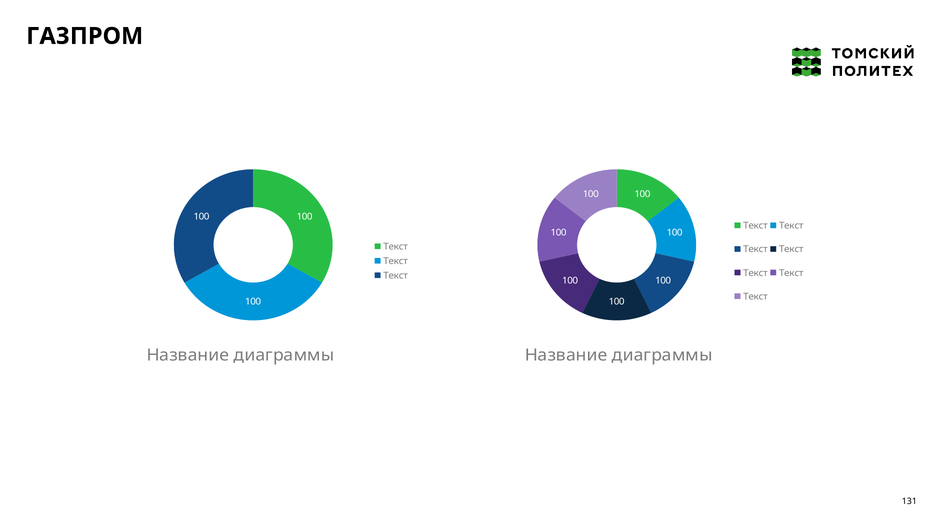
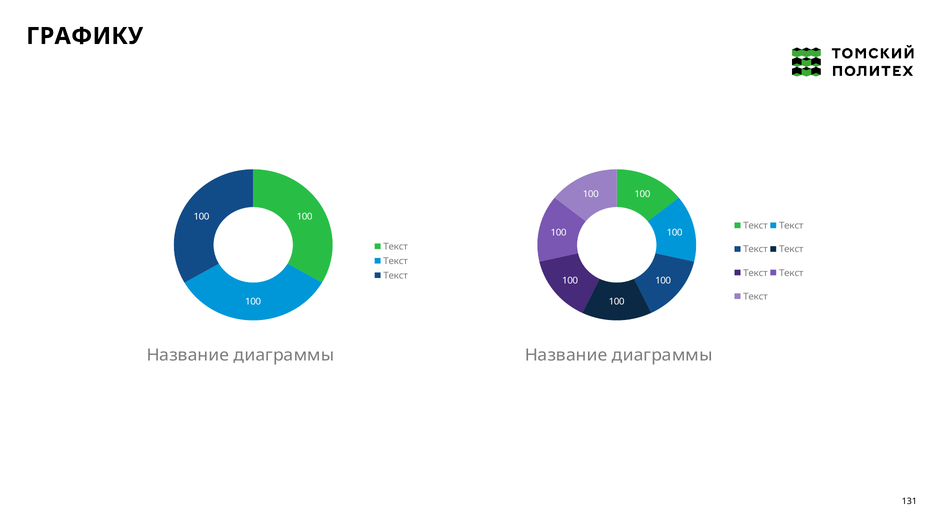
ГАЗПРОМ: ГАЗПРОМ -> ГРАФИКУ (85, 36)
